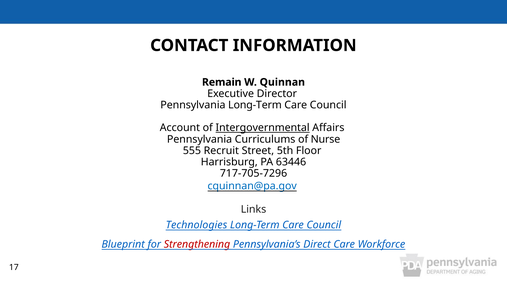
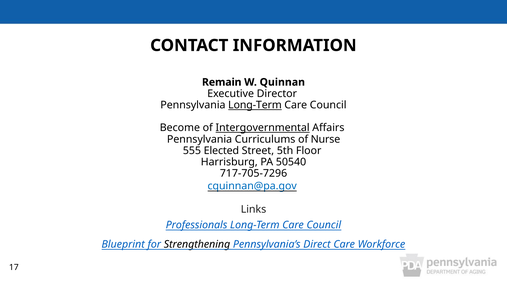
Long-Term underline: none -> present (255, 105)
Account: Account -> Become (180, 128)
Recruit: Recruit -> Elected (221, 151)
63446: 63446 -> 50540 (291, 162)
Technologies: Technologies -> Professionals (197, 225)
Strengthening colour: red -> black (197, 245)
